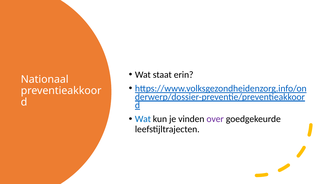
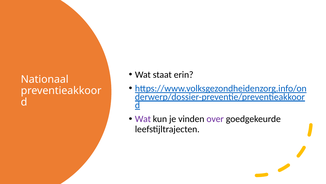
Wat colour: blue -> purple (143, 119)
